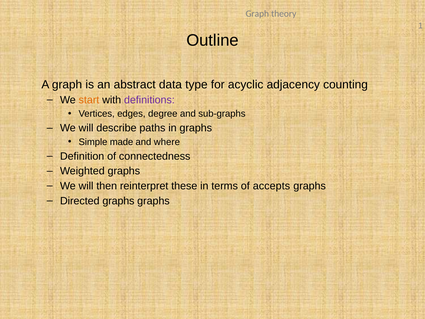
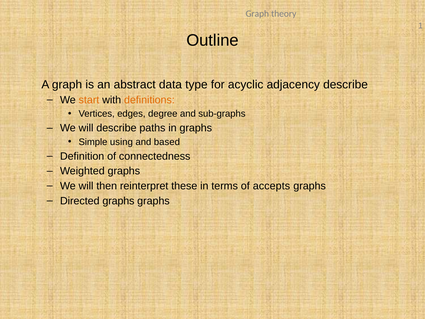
adjacency counting: counting -> describe (346, 84)
definitions colour: purple -> orange (149, 100)
made: made -> using (121, 142)
where: where -> based (167, 142)
